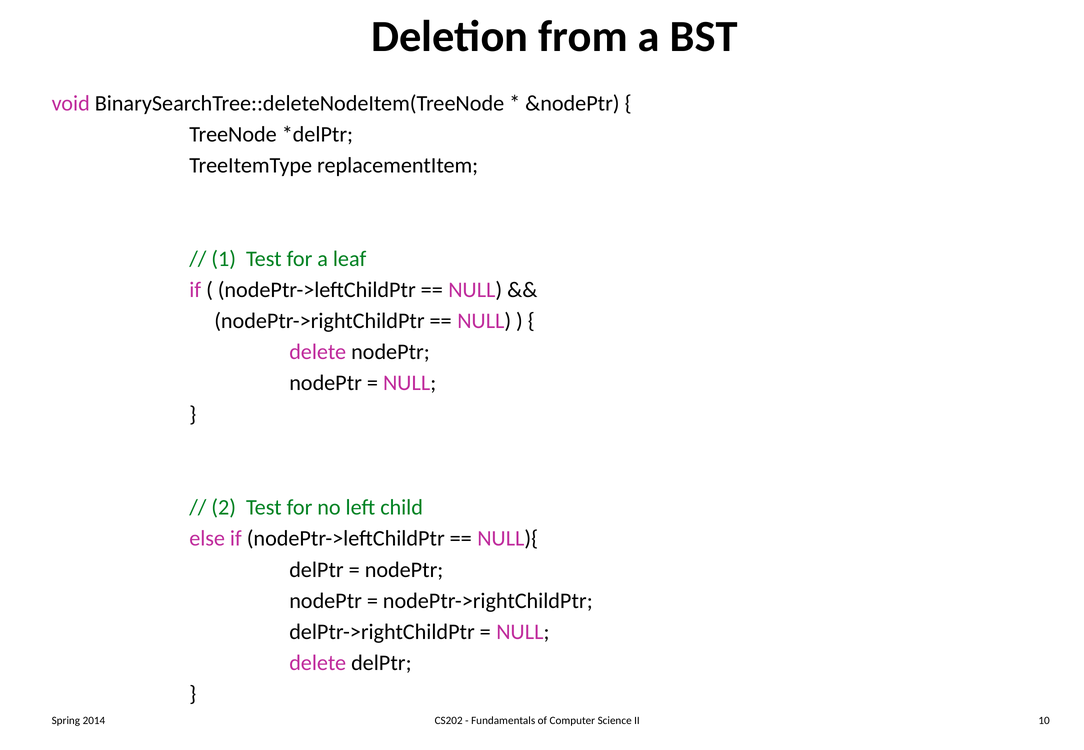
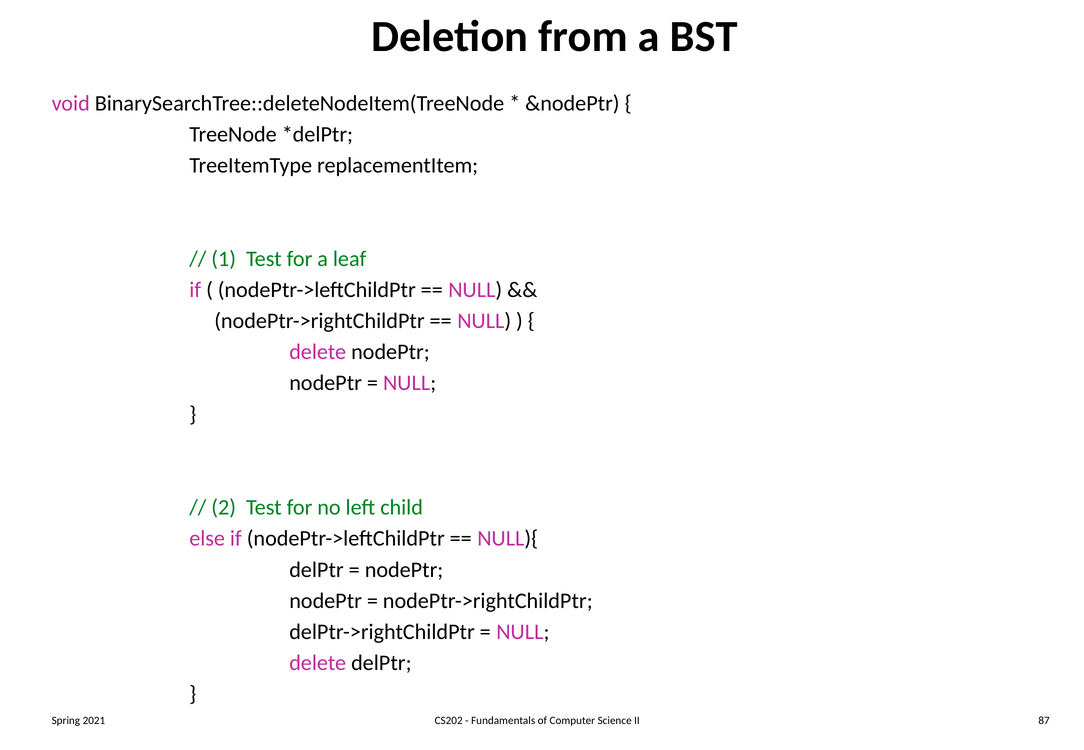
2014: 2014 -> 2021 (94, 721)
10: 10 -> 87 (1044, 721)
